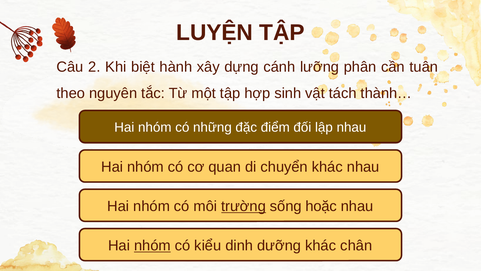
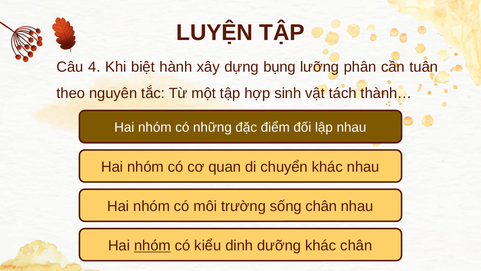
2: 2 -> 4 (94, 67)
cánh: cánh -> bụng (279, 67)
trường underline: present -> none (244, 206)
sống hoặc: hoặc -> chân (321, 206)
